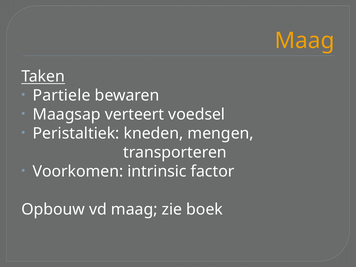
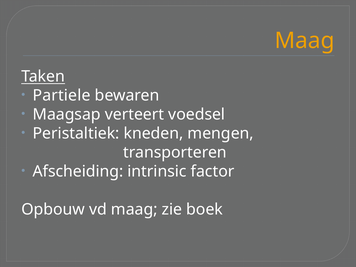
Voorkomen: Voorkomen -> Afscheiding (78, 171)
